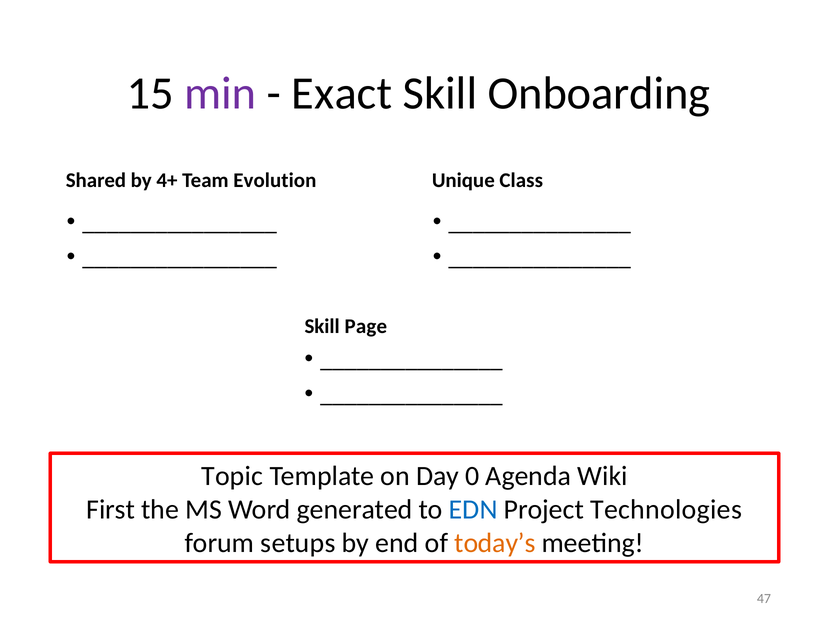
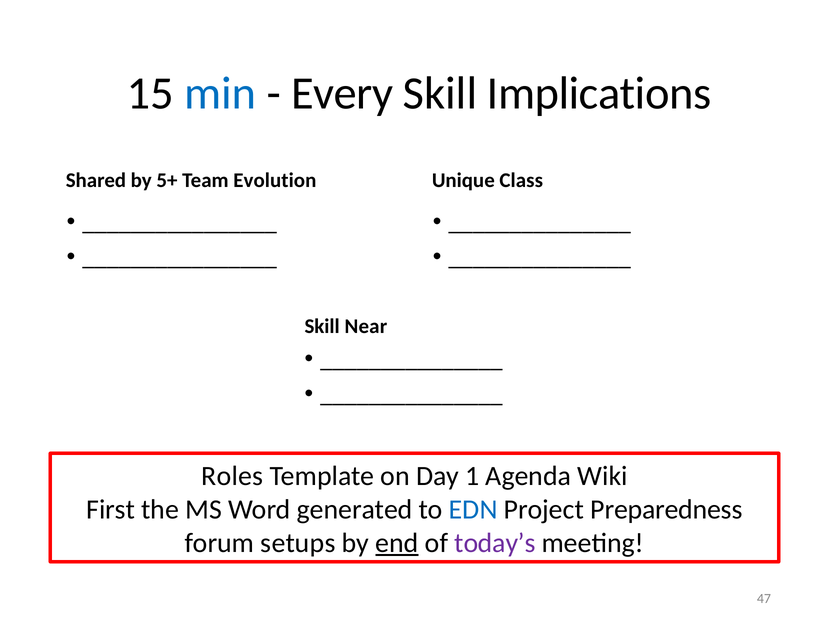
min colour: purple -> blue (220, 94)
Exact: Exact -> Every (342, 94)
Onboarding: Onboarding -> Implications (599, 94)
4+: 4+ -> 5+ (167, 181)
Page: Page -> Near (366, 327)
Topic: Topic -> Roles (232, 477)
0: 0 -> 1 (472, 477)
Technologies: Technologies -> Preparedness (666, 510)
end underline: none -> present (397, 544)
today’s colour: orange -> purple (495, 544)
